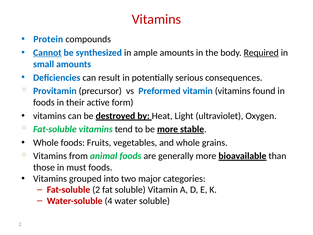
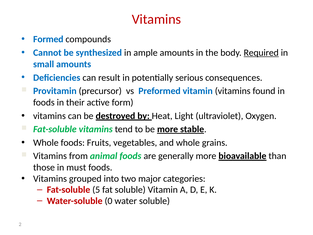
Protein: Protein -> Formed (48, 39)
Cannot underline: present -> none (47, 53)
Fat-soluble 2: 2 -> 5 (96, 190)
4: 4 -> 0 (109, 201)
